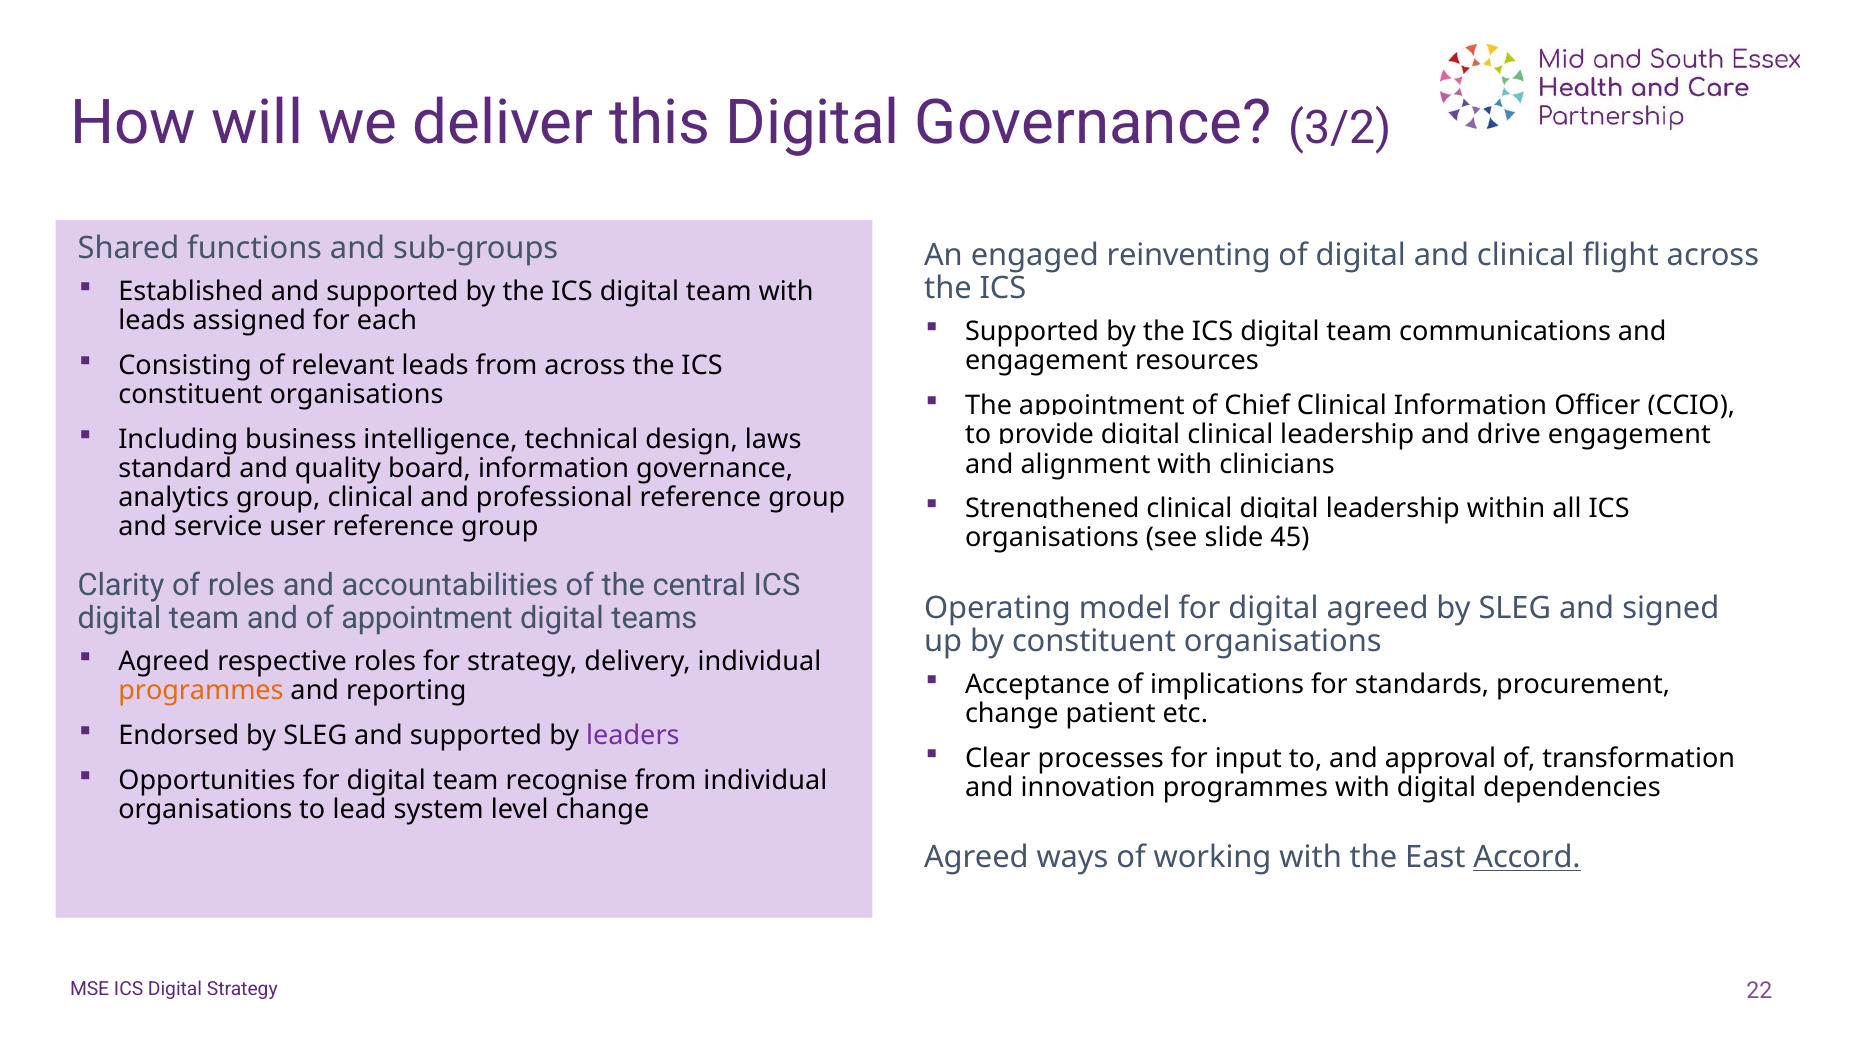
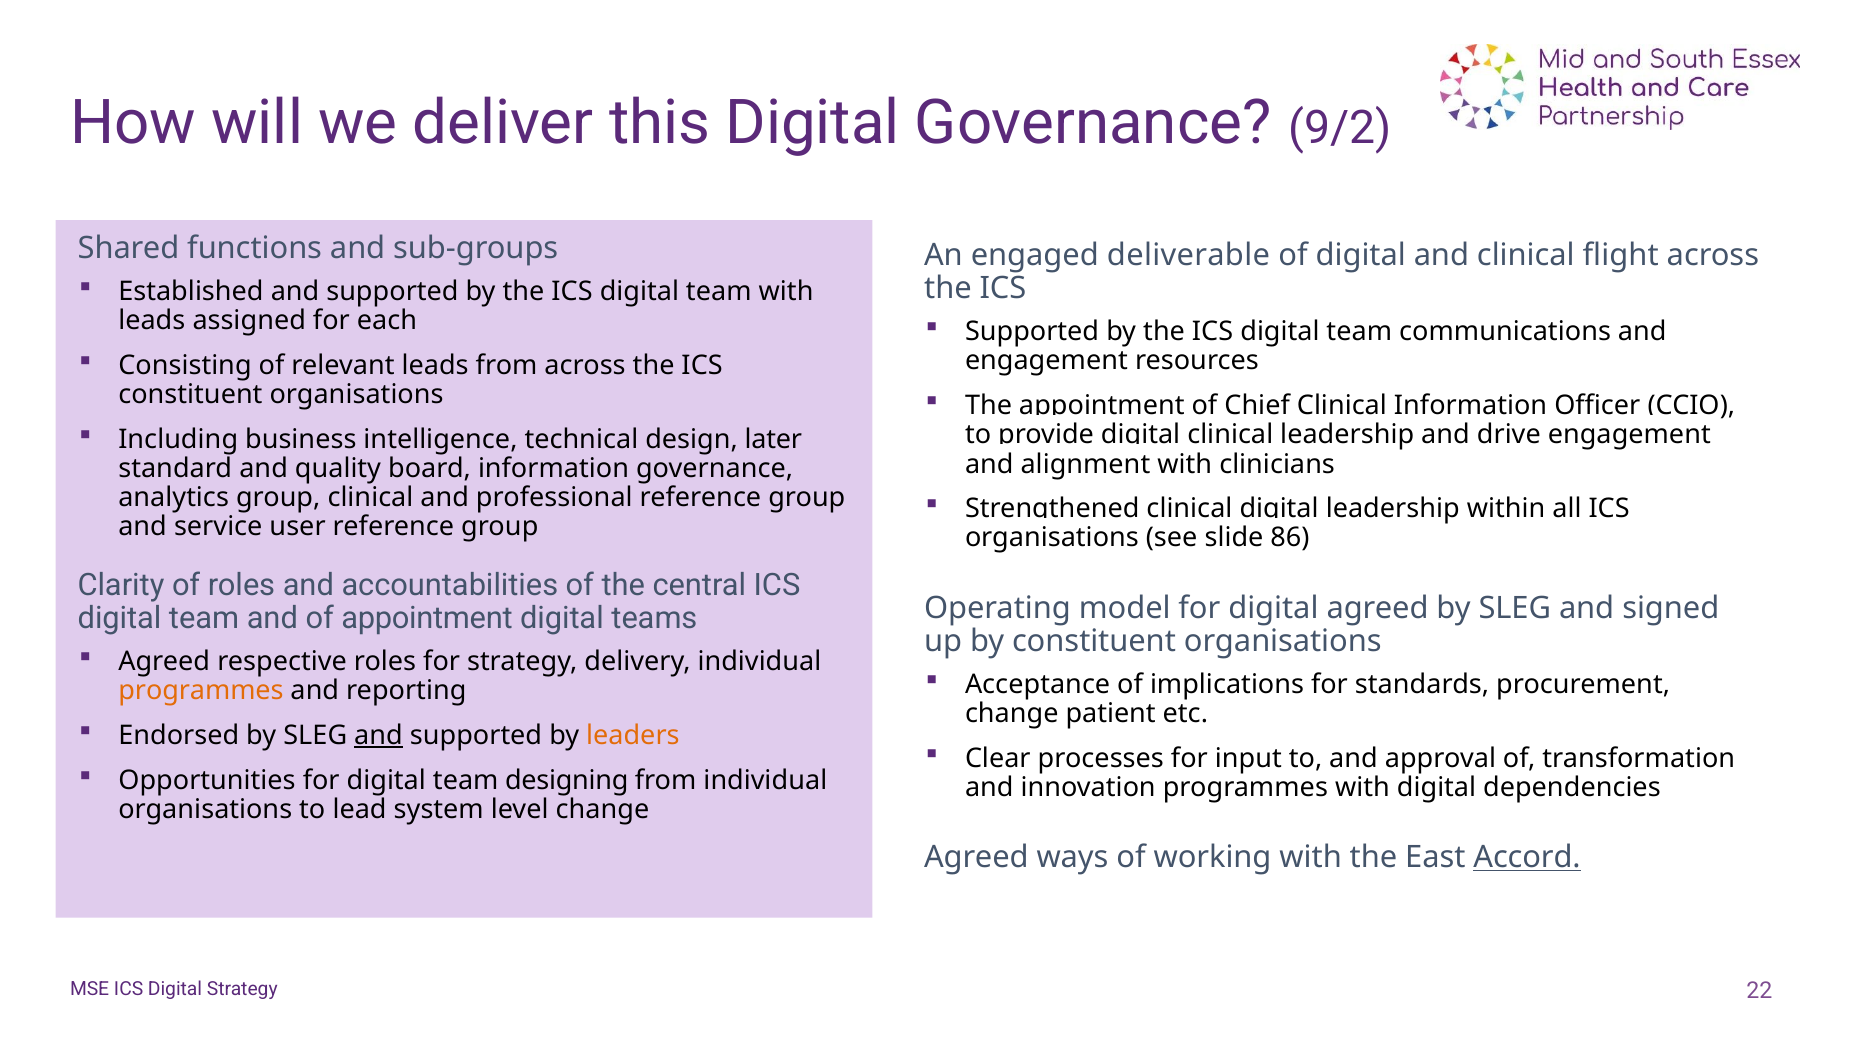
3/2: 3/2 -> 9/2 (1340, 128)
reinventing: reinventing -> deliverable (1188, 255)
laws: laws -> later (773, 439)
45: 45 -> 86 (1290, 538)
and underline: none -> present (378, 735)
leaders colour: purple -> orange (633, 735)
recognise: recognise -> designing (567, 780)
